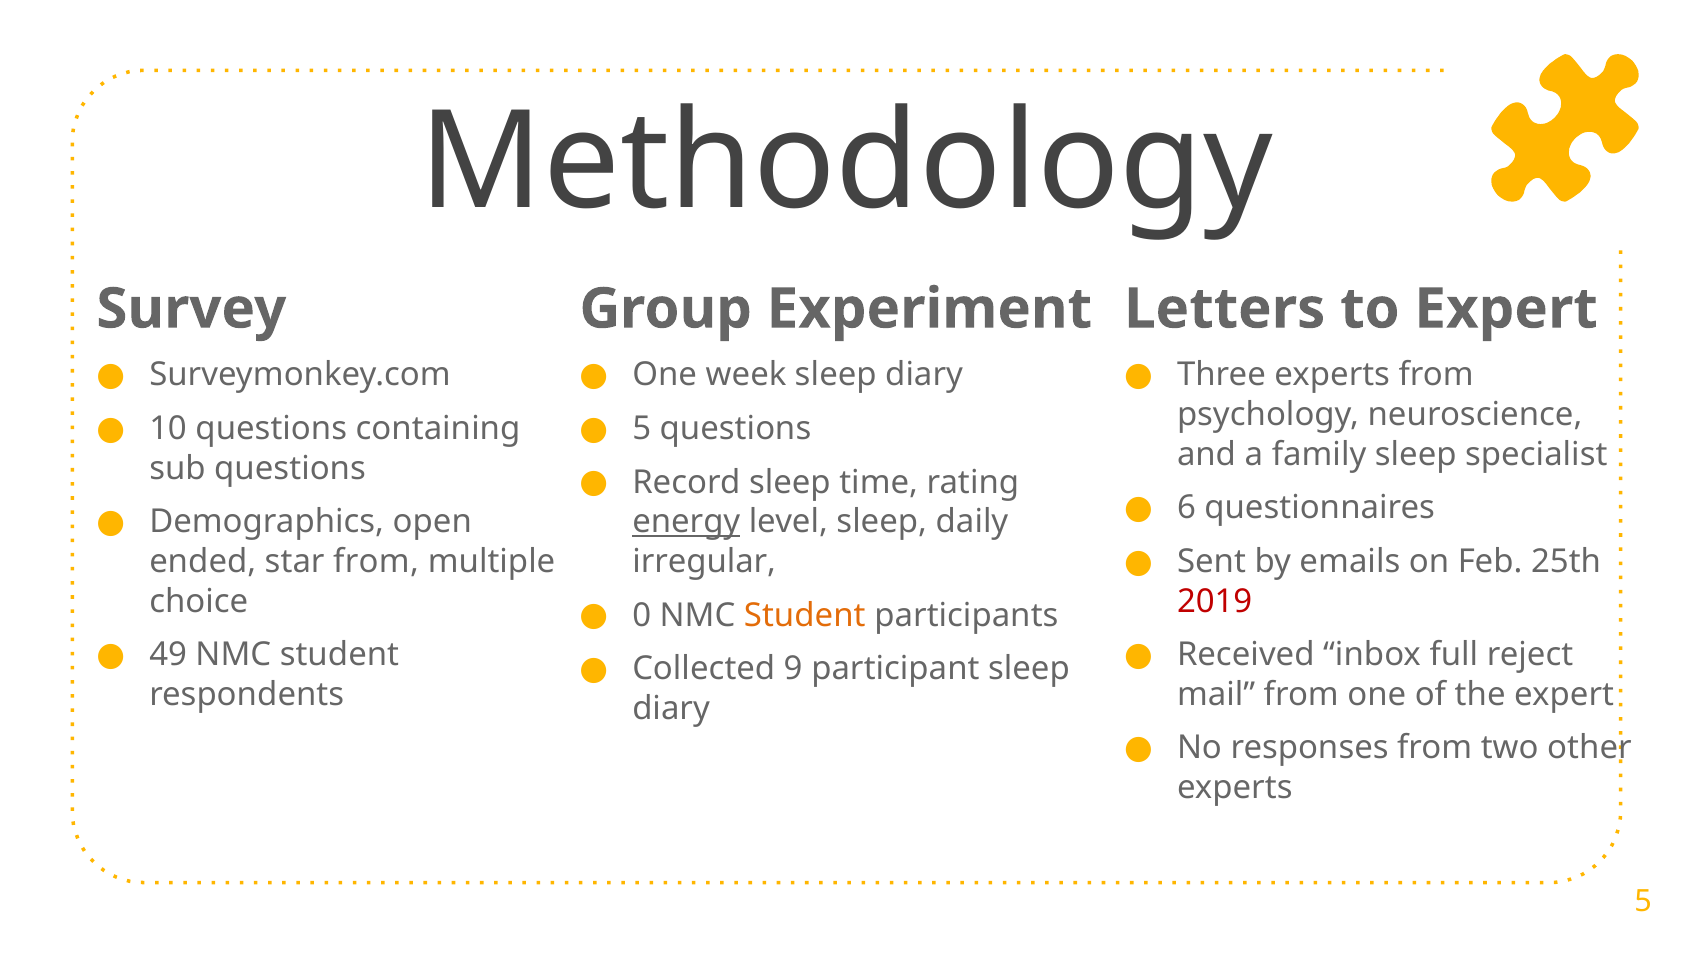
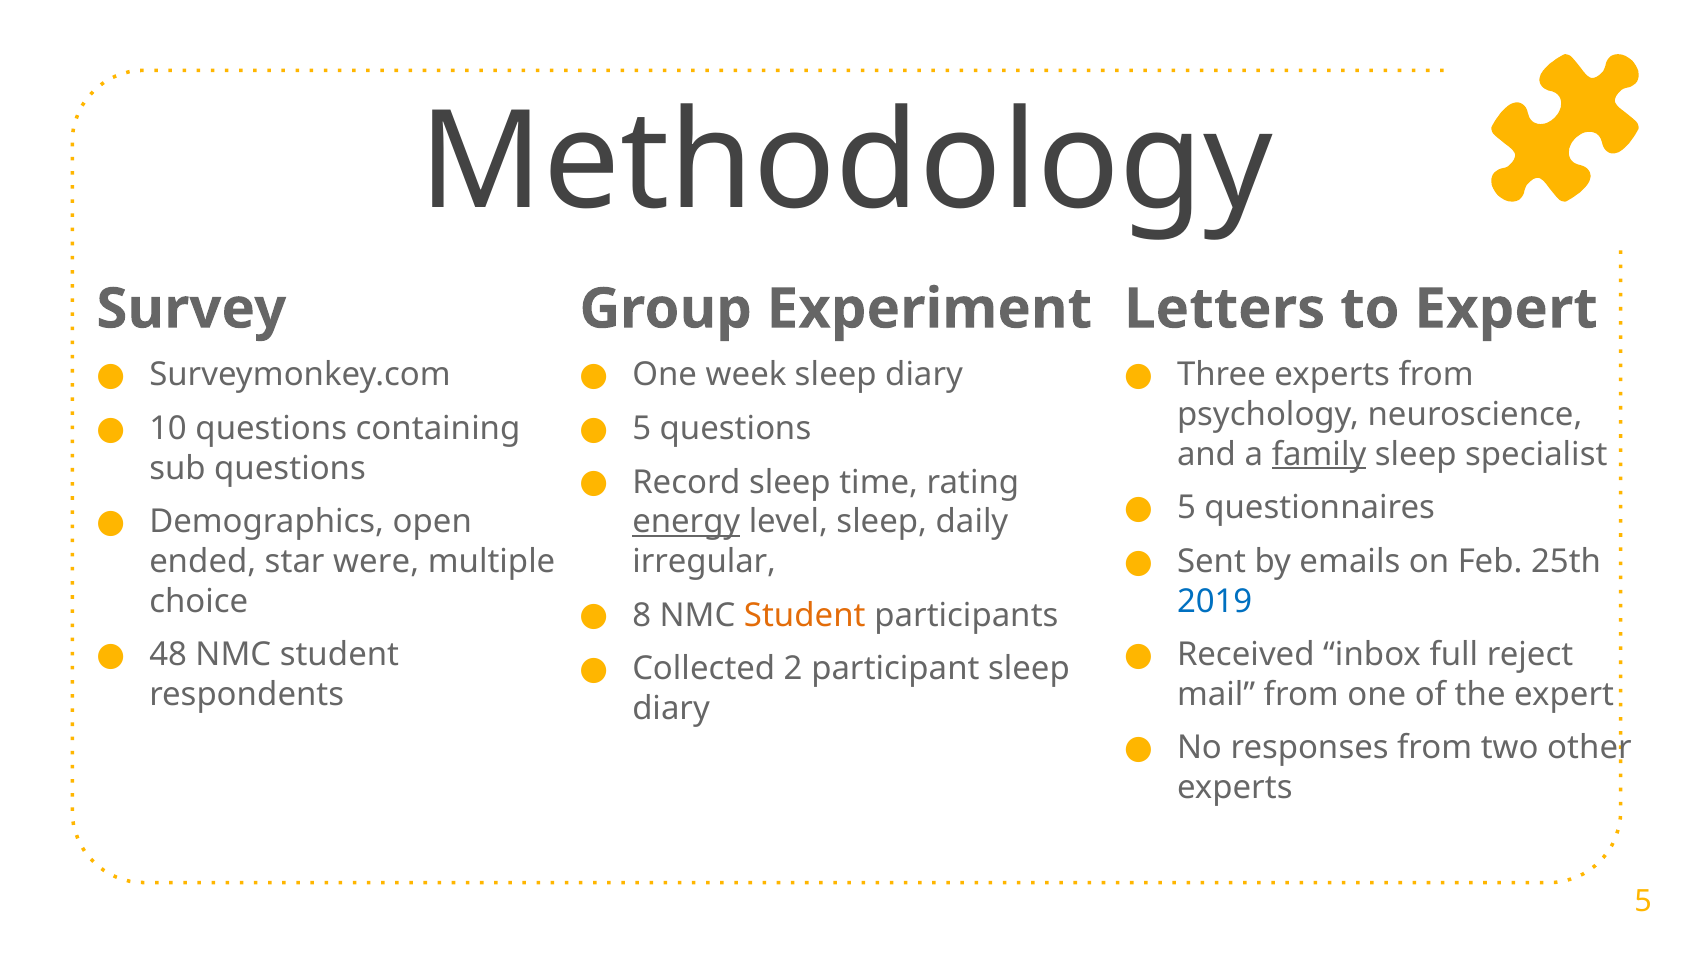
family underline: none -> present (1319, 454)
6: 6 -> 5 (1186, 508)
star from: from -> were (376, 561)
2019 colour: red -> blue (1215, 601)
0: 0 -> 8 (642, 615)
49: 49 -> 48 (168, 654)
9: 9 -> 2 (793, 669)
